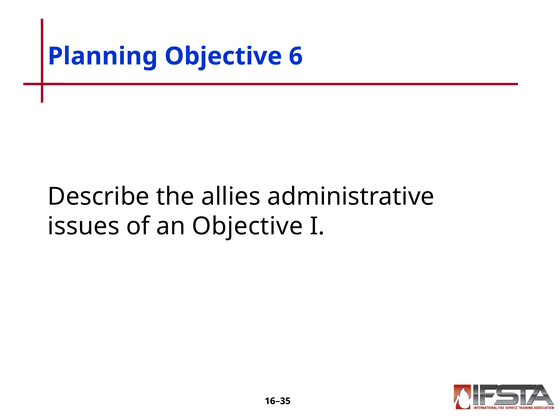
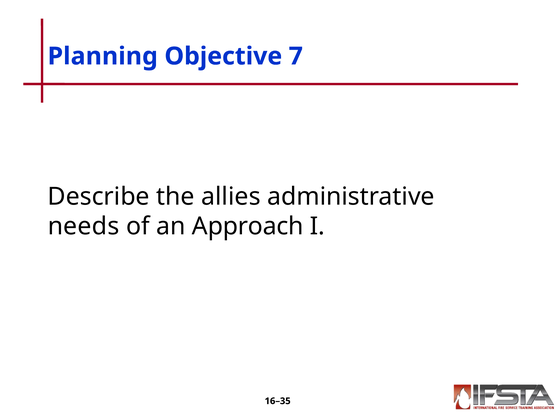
6: 6 -> 7 (296, 56)
issues: issues -> needs (84, 226)
an Objective: Objective -> Approach (248, 226)
